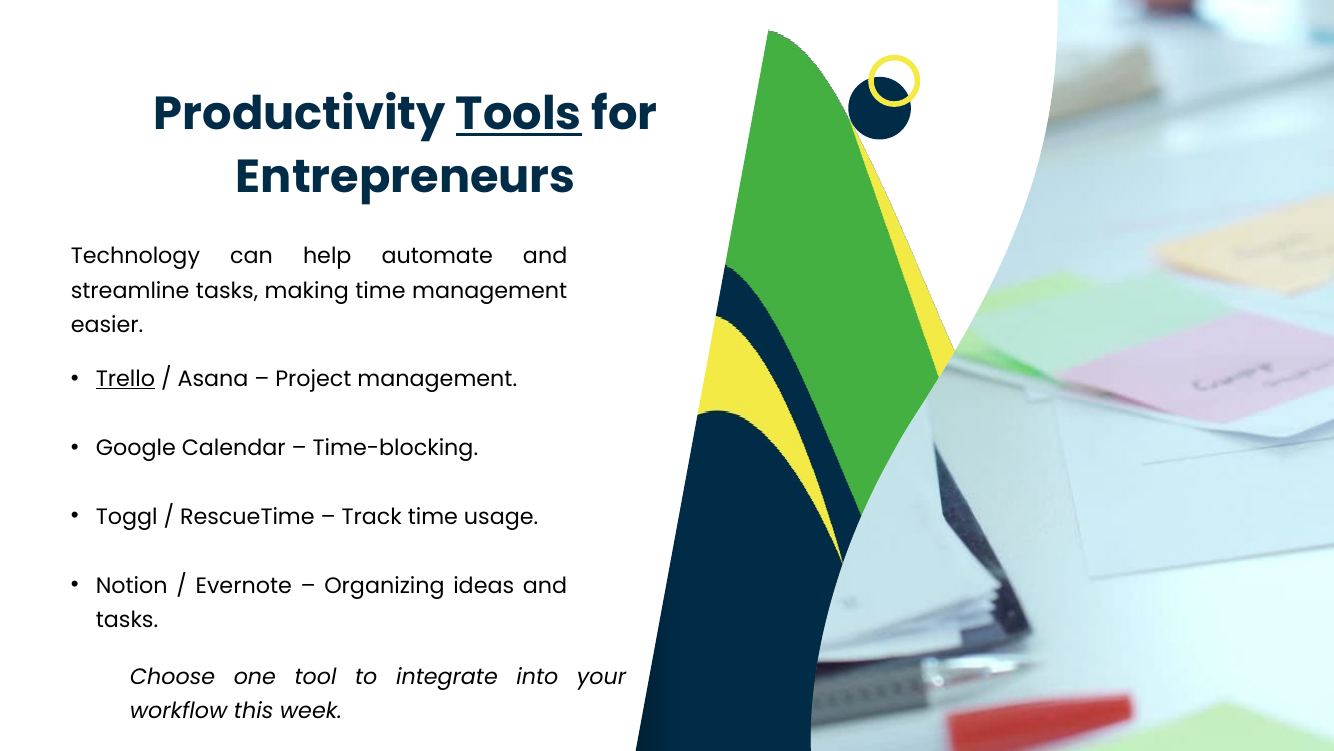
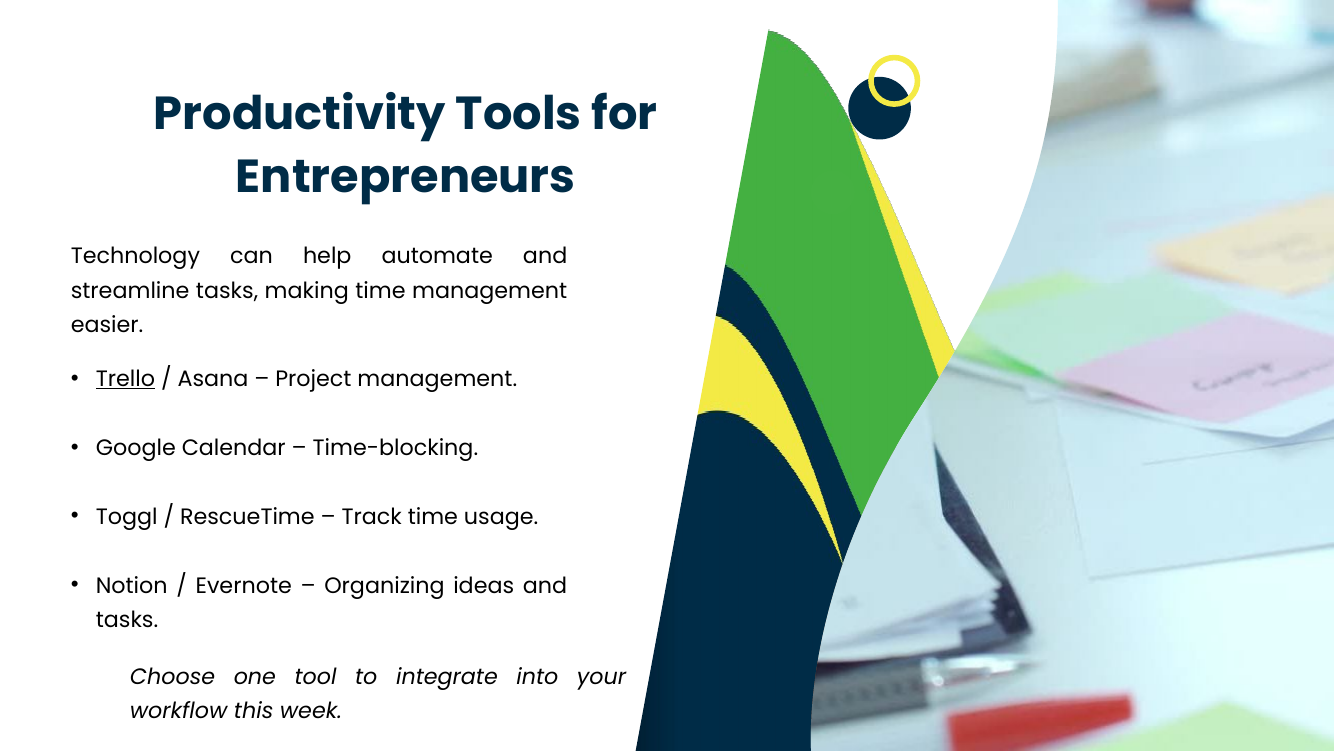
Tools underline: present -> none (519, 114)
